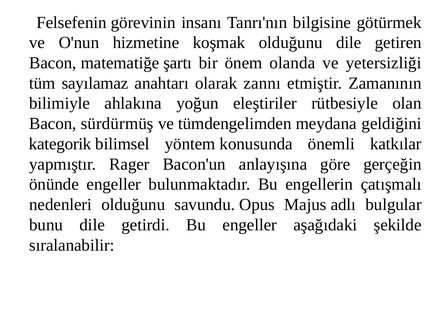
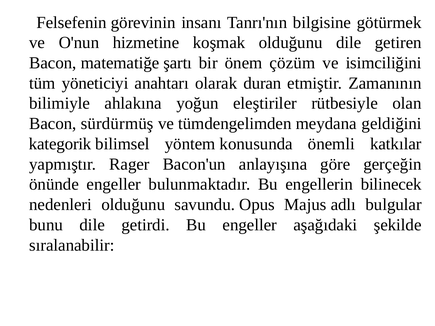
olanda: olanda -> çözüm (292, 63)
yetersizliği: yetersizliği -> isimciliğini (384, 63)
sayılamaz: sayılamaz -> yöneticiyi (95, 83)
zannı: zannı -> duran (262, 83)
çatışmalı: çatışmalı -> bilinecek (391, 185)
